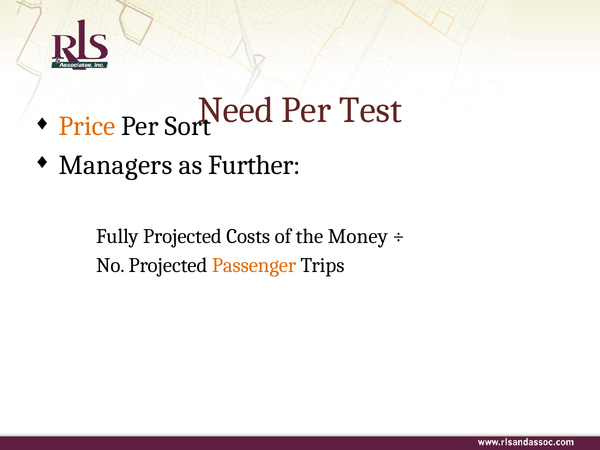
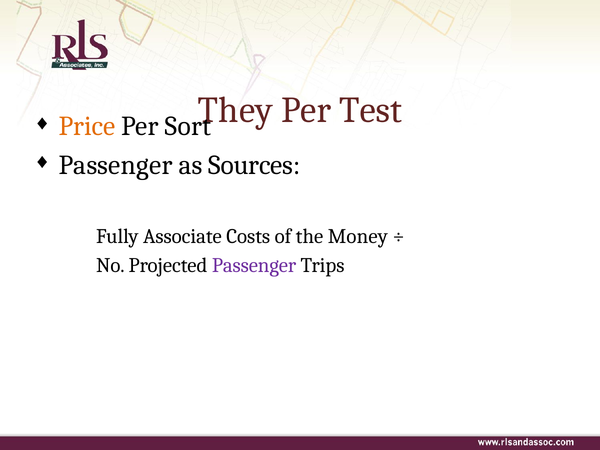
Need: Need -> They (235, 110)
Managers: Managers -> Passenger (115, 165)
Further: Further -> Sources (254, 165)
Fully Projected: Projected -> Associate (182, 236)
Passenger colour: orange -> purple (254, 265)
